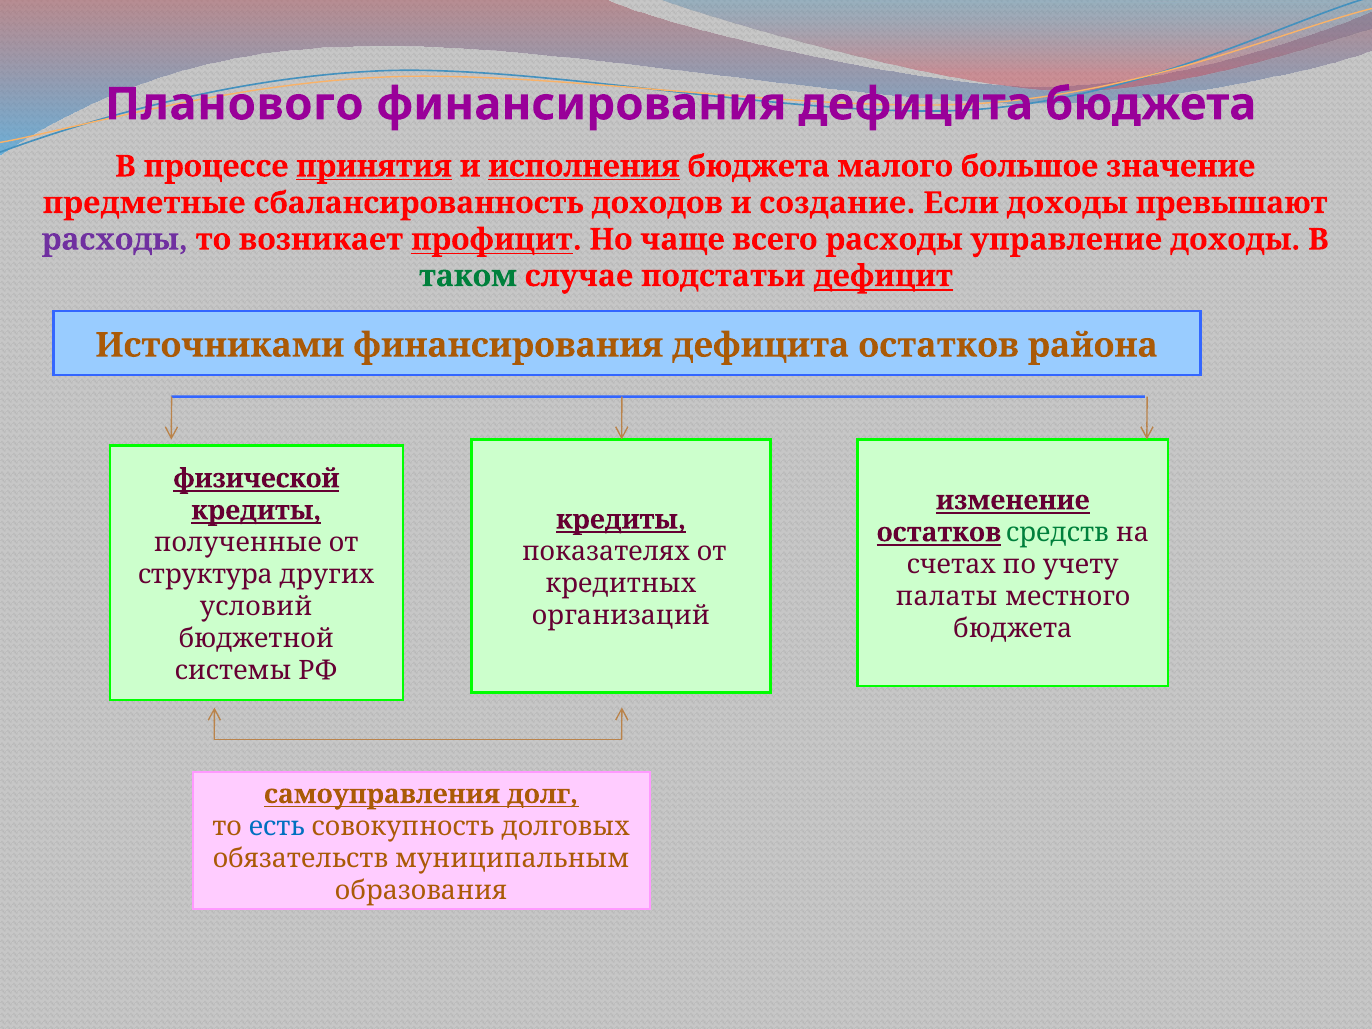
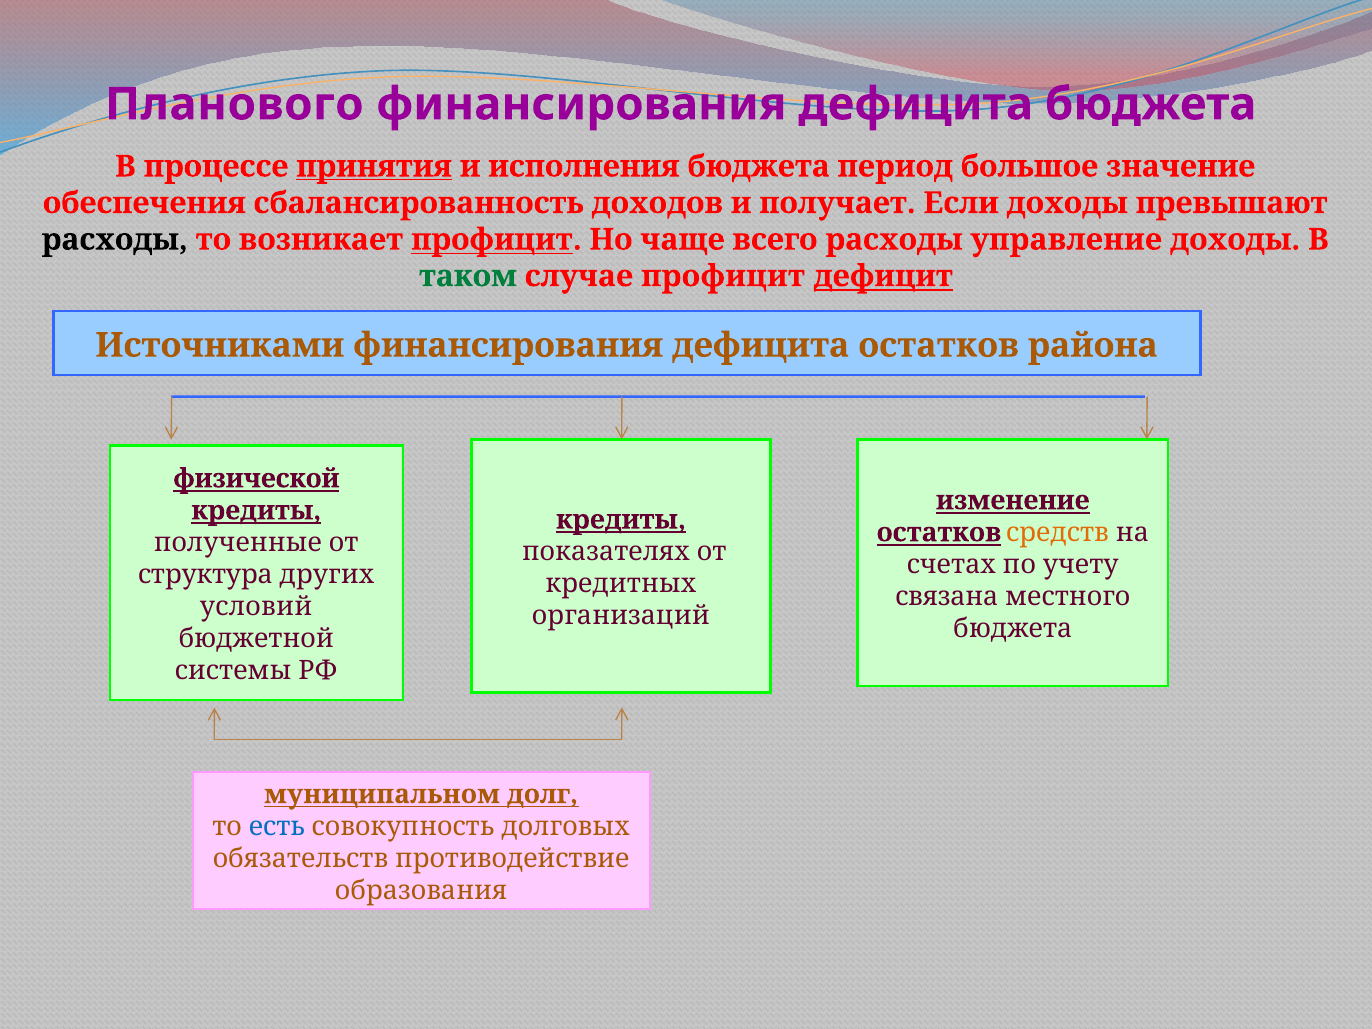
исполнения underline: present -> none (584, 166)
малого: малого -> период (895, 166)
предметные: предметные -> обеспечения (144, 203)
создание: создание -> получает (838, 203)
расходы colour: purple -> black (115, 240)
случае подстатьи: подстатьи -> профицит (723, 276)
средств colour: green -> orange (1058, 532)
палаты: палаты -> связана (947, 597)
самоуправления: самоуправления -> муниципальном (382, 794)
муниципальным: муниципальным -> противодействие (512, 858)
